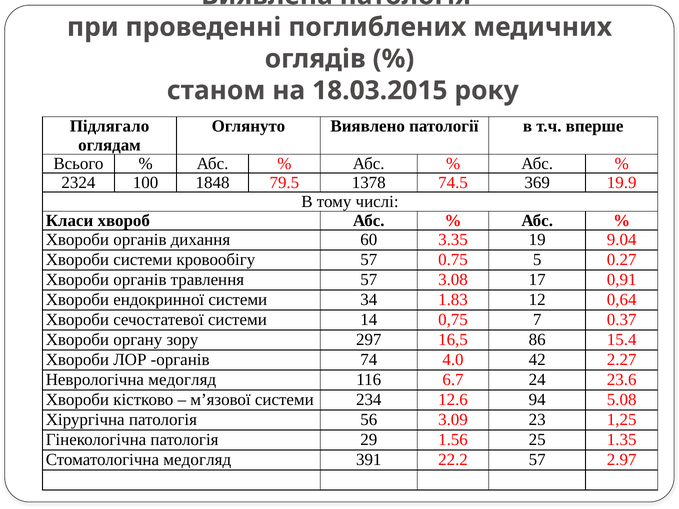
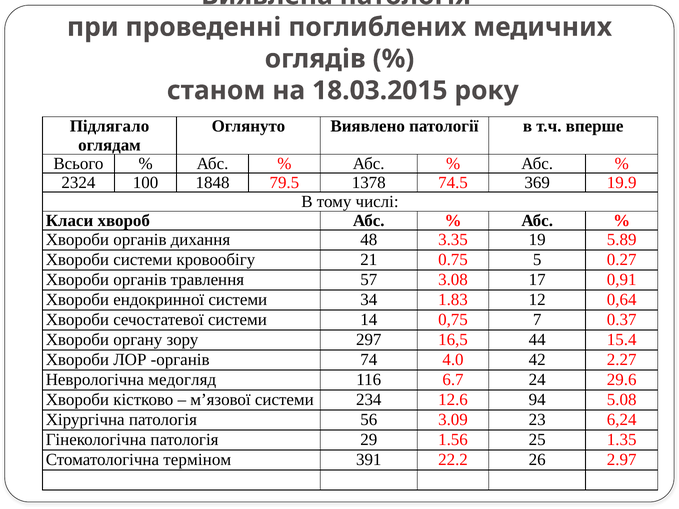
60: 60 -> 48 (369, 240)
9.04: 9.04 -> 5.89 (622, 240)
кровообігу 57: 57 -> 21 (369, 260)
86: 86 -> 44 (537, 340)
23.6: 23.6 -> 29.6 (622, 380)
1,25: 1,25 -> 6,24 (622, 420)
Стоматологічна медогляд: медогляд -> терміном (197, 460)
22.2 57: 57 -> 26 (537, 460)
